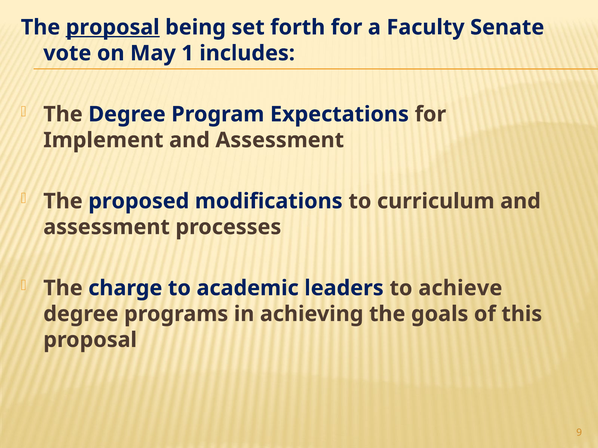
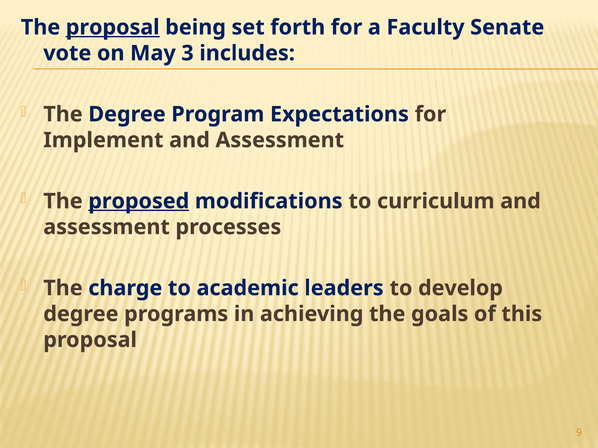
1: 1 -> 3 (188, 53)
proposed underline: none -> present (139, 201)
achieve: achieve -> develop (460, 288)
